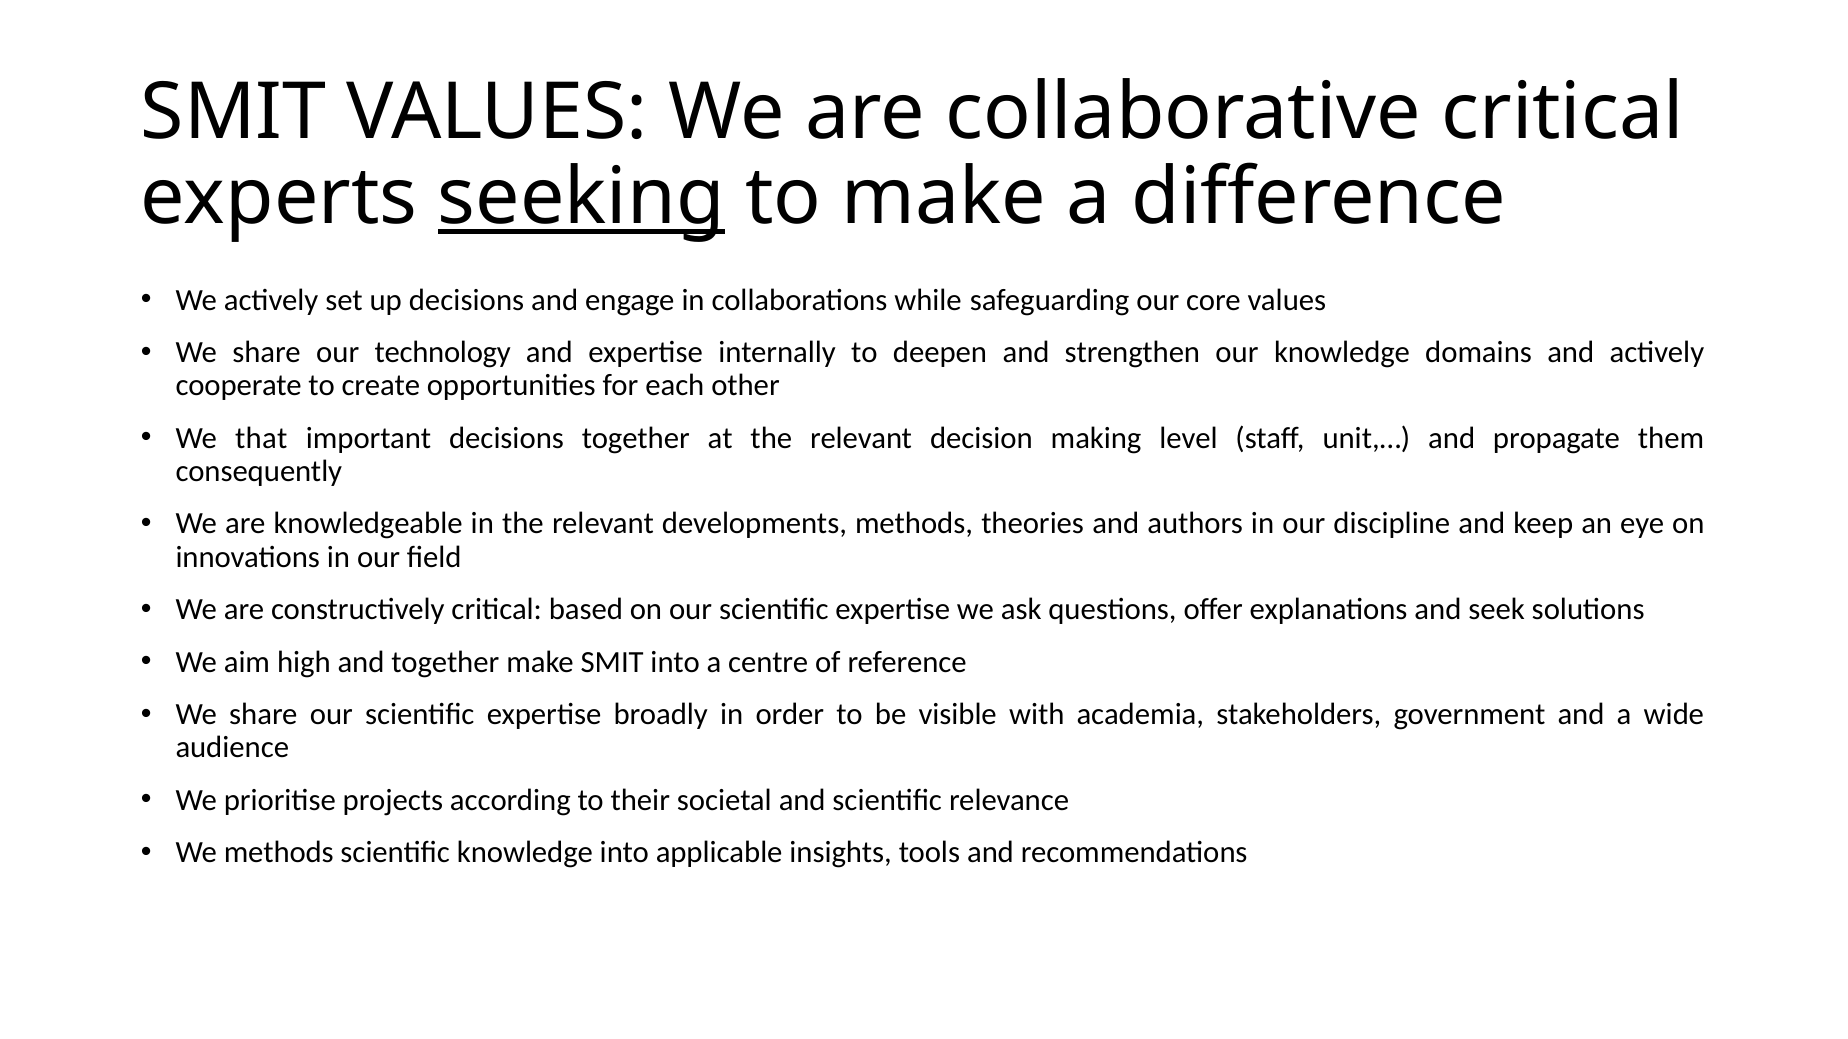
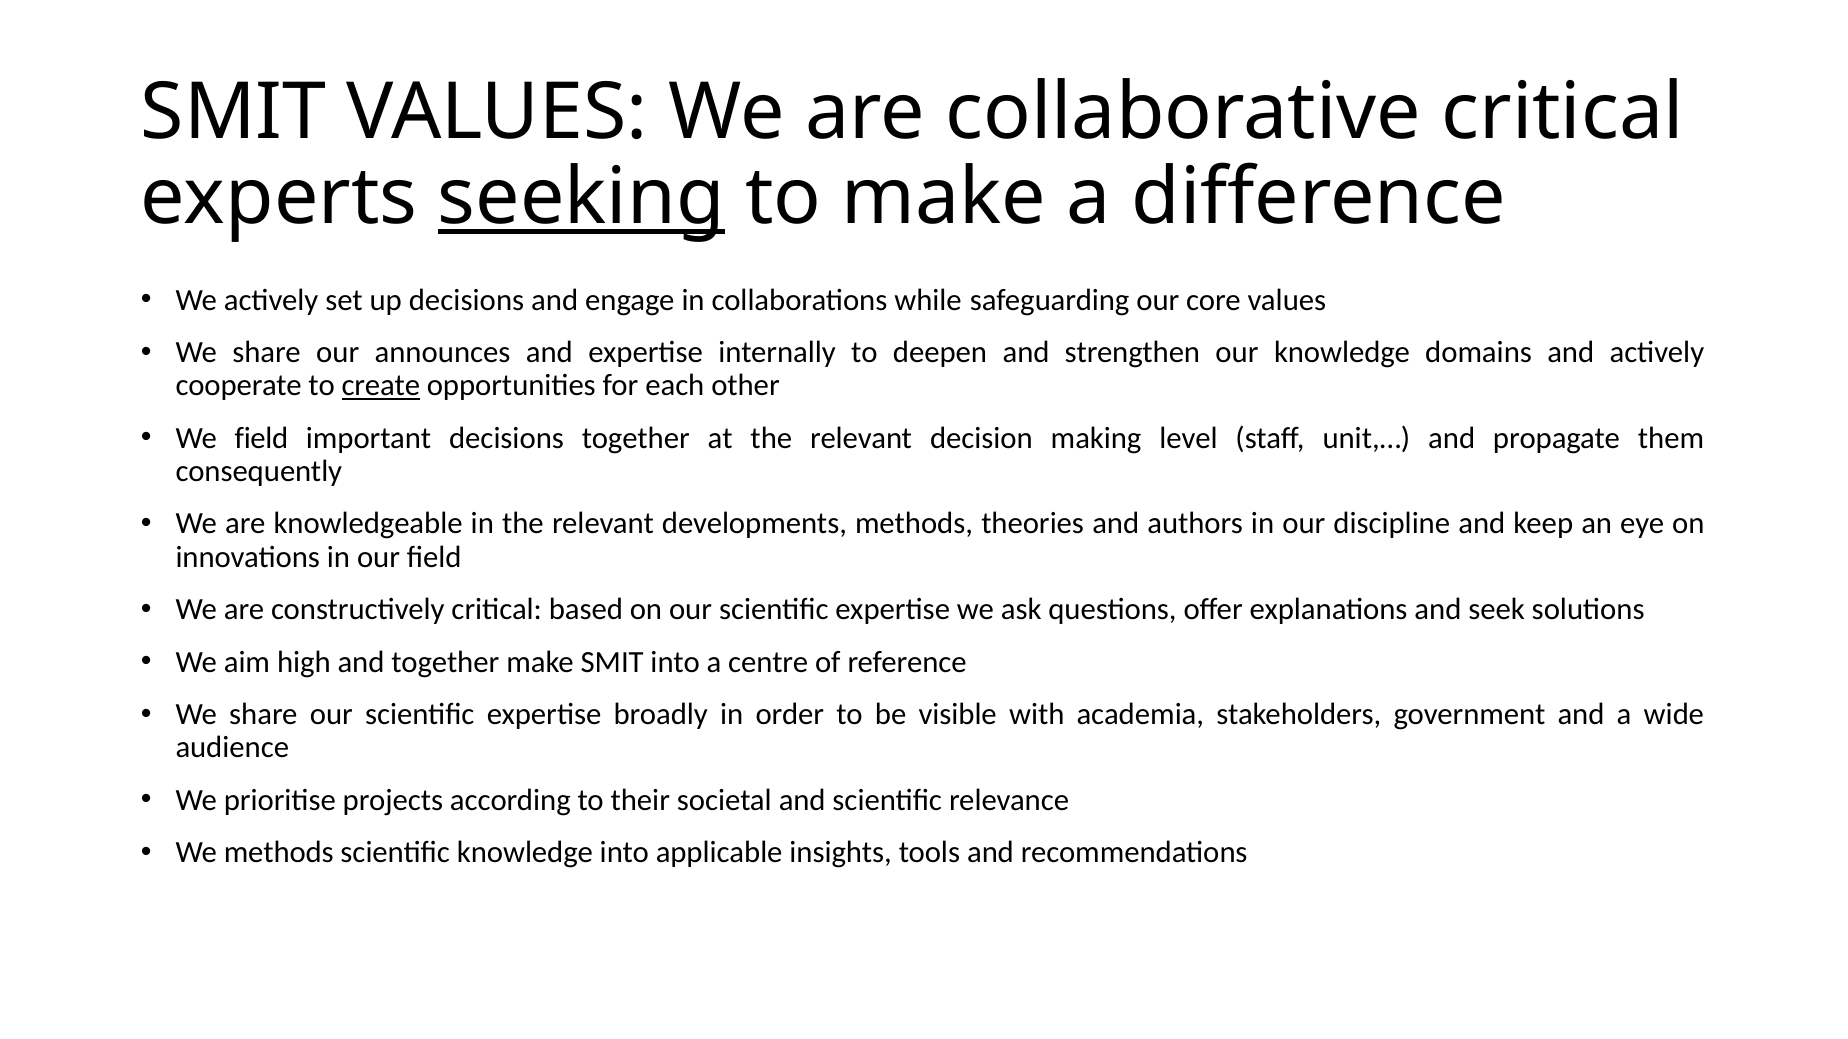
technology: technology -> announces (443, 353)
create underline: none -> present (381, 386)
We that: that -> field (262, 438)
